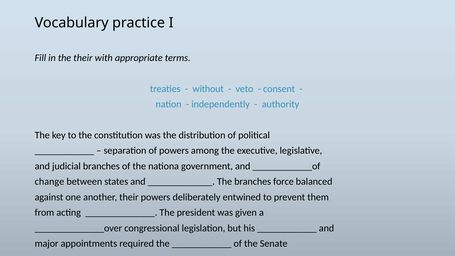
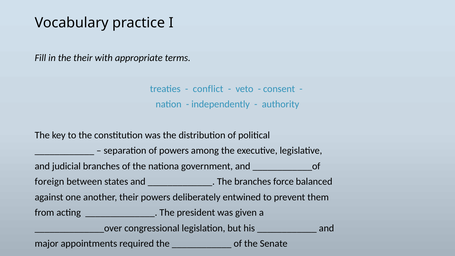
without: without -> conflict (208, 89)
change: change -> foreign (49, 182)
